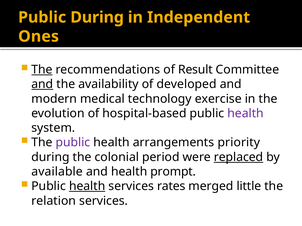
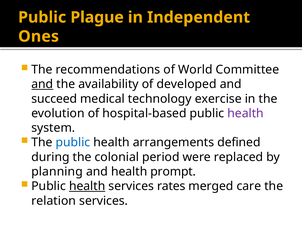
Public During: During -> Plague (97, 17)
The underline: present -> none (42, 70)
Result: Result -> World (195, 70)
modern: modern -> succeed (54, 99)
public colour: purple -> blue (73, 143)
priority: priority -> defined (239, 143)
replaced underline: present -> none (239, 157)
available: available -> planning (57, 172)
little: little -> care (249, 187)
